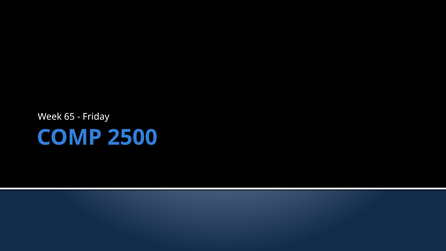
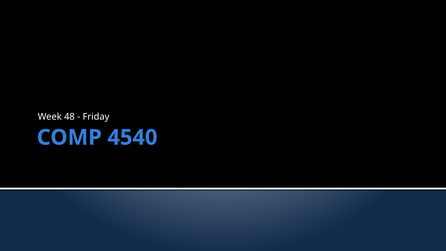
65: 65 -> 48 (69, 117)
2500: 2500 -> 4540 (132, 137)
